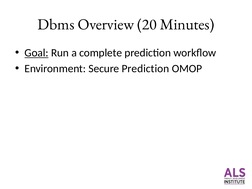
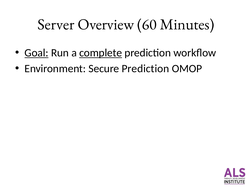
Dbms: Dbms -> Server (56, 24)
20: 20 -> 60 (147, 24)
complete underline: none -> present (101, 53)
